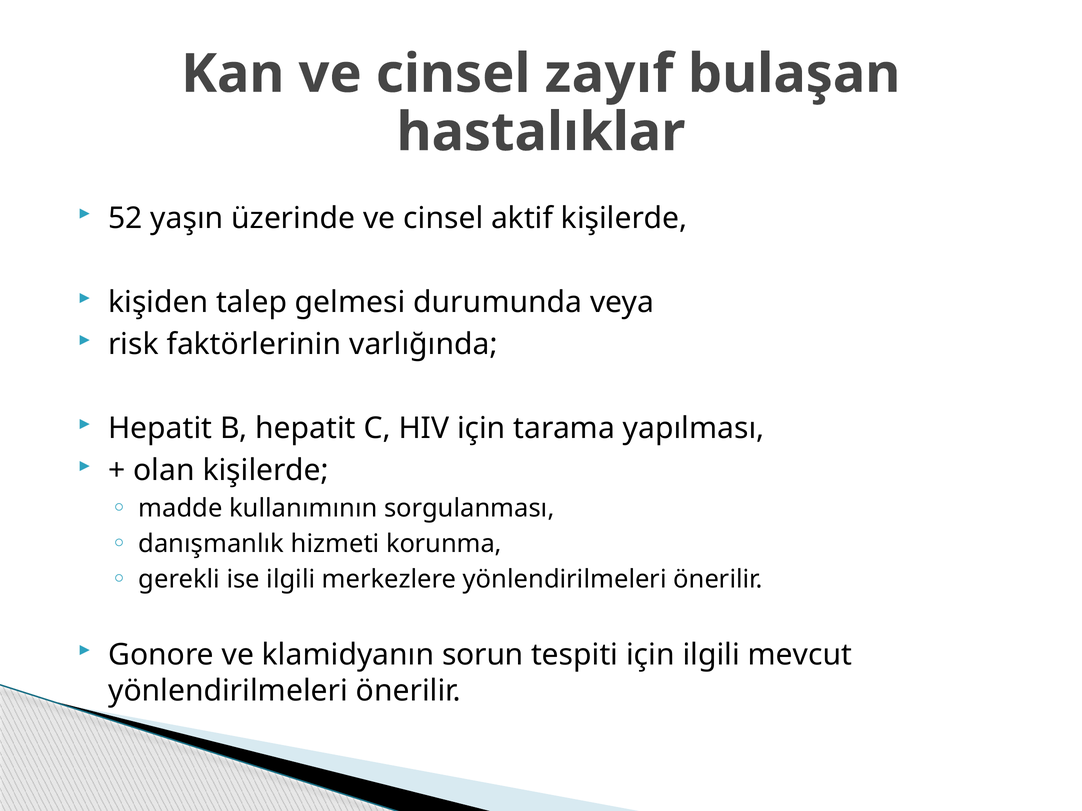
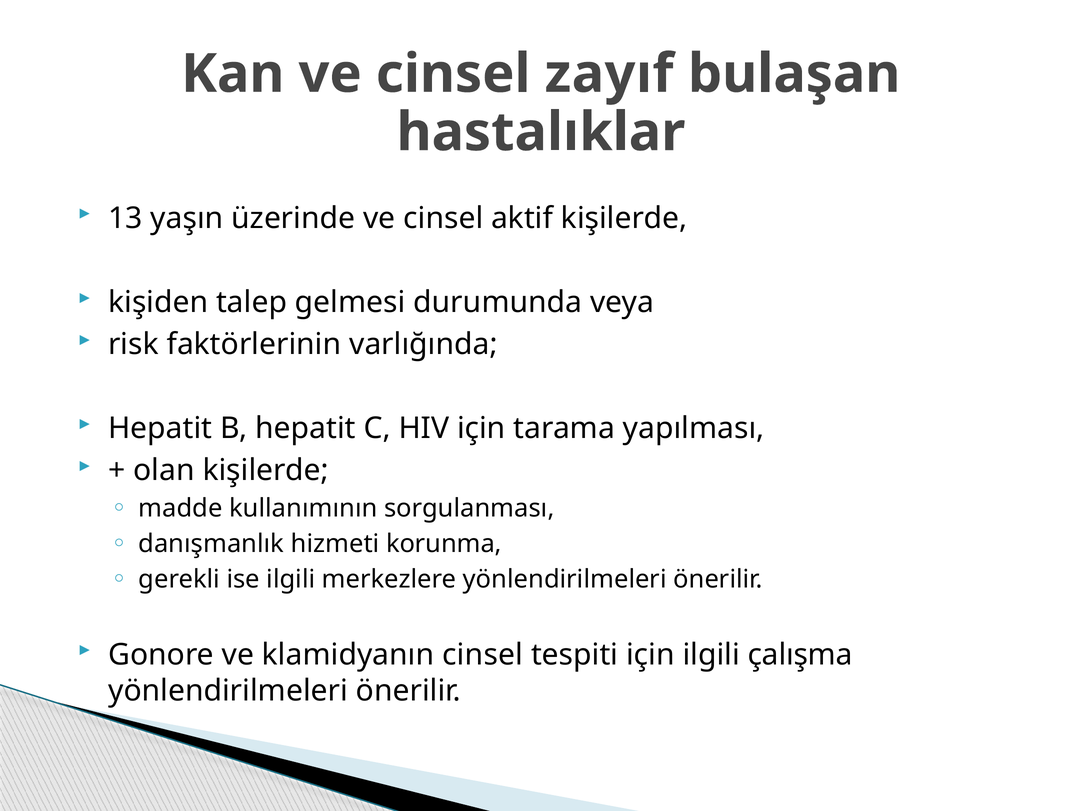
52: 52 -> 13 (125, 218)
klamidyanın sorun: sorun -> cinsel (483, 655)
mevcut: mevcut -> çalışma (800, 655)
